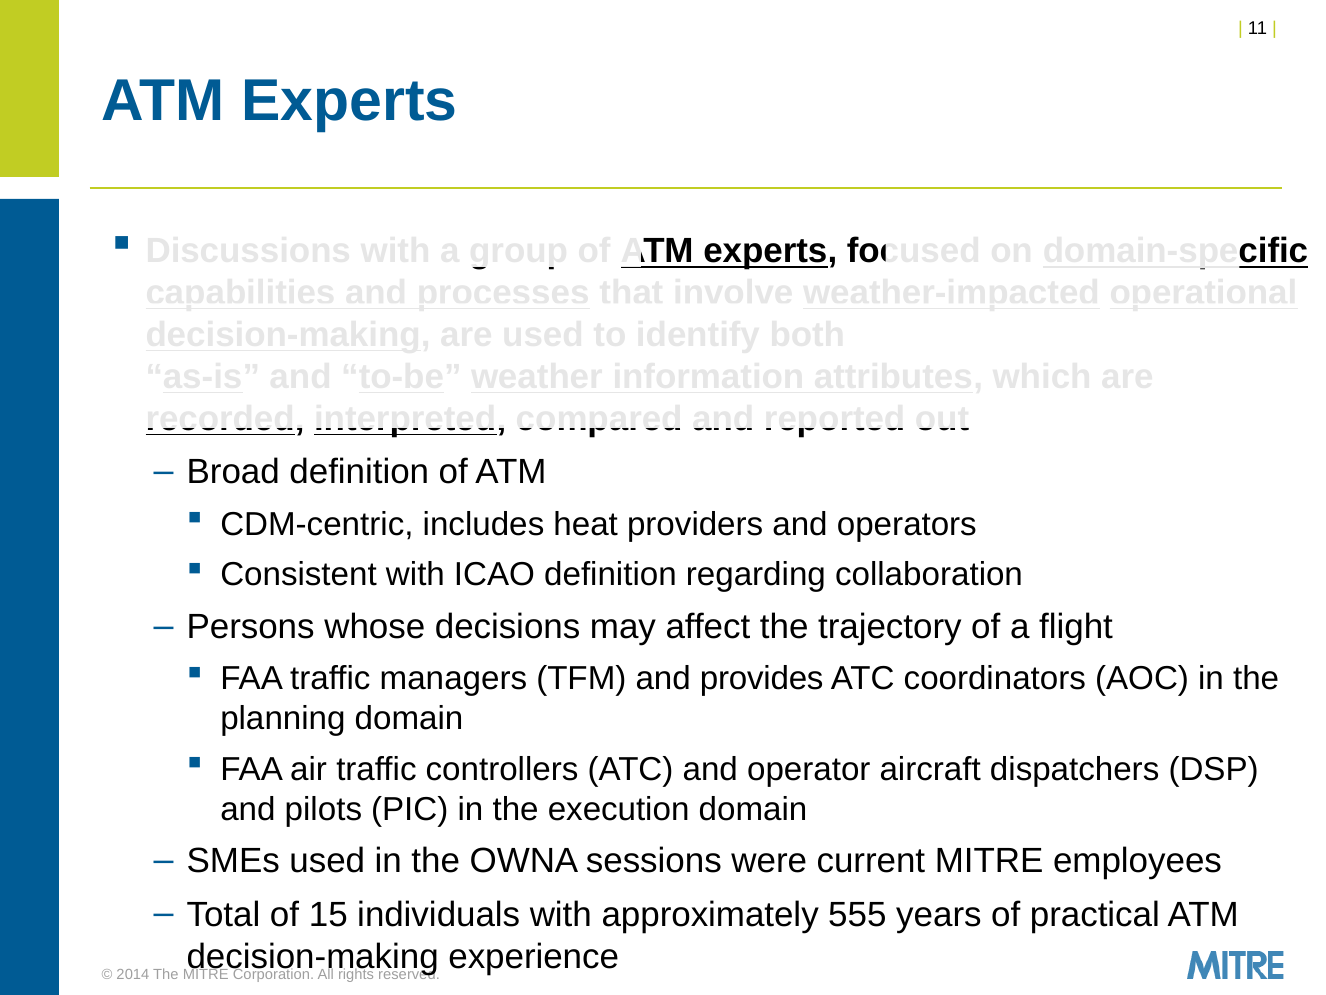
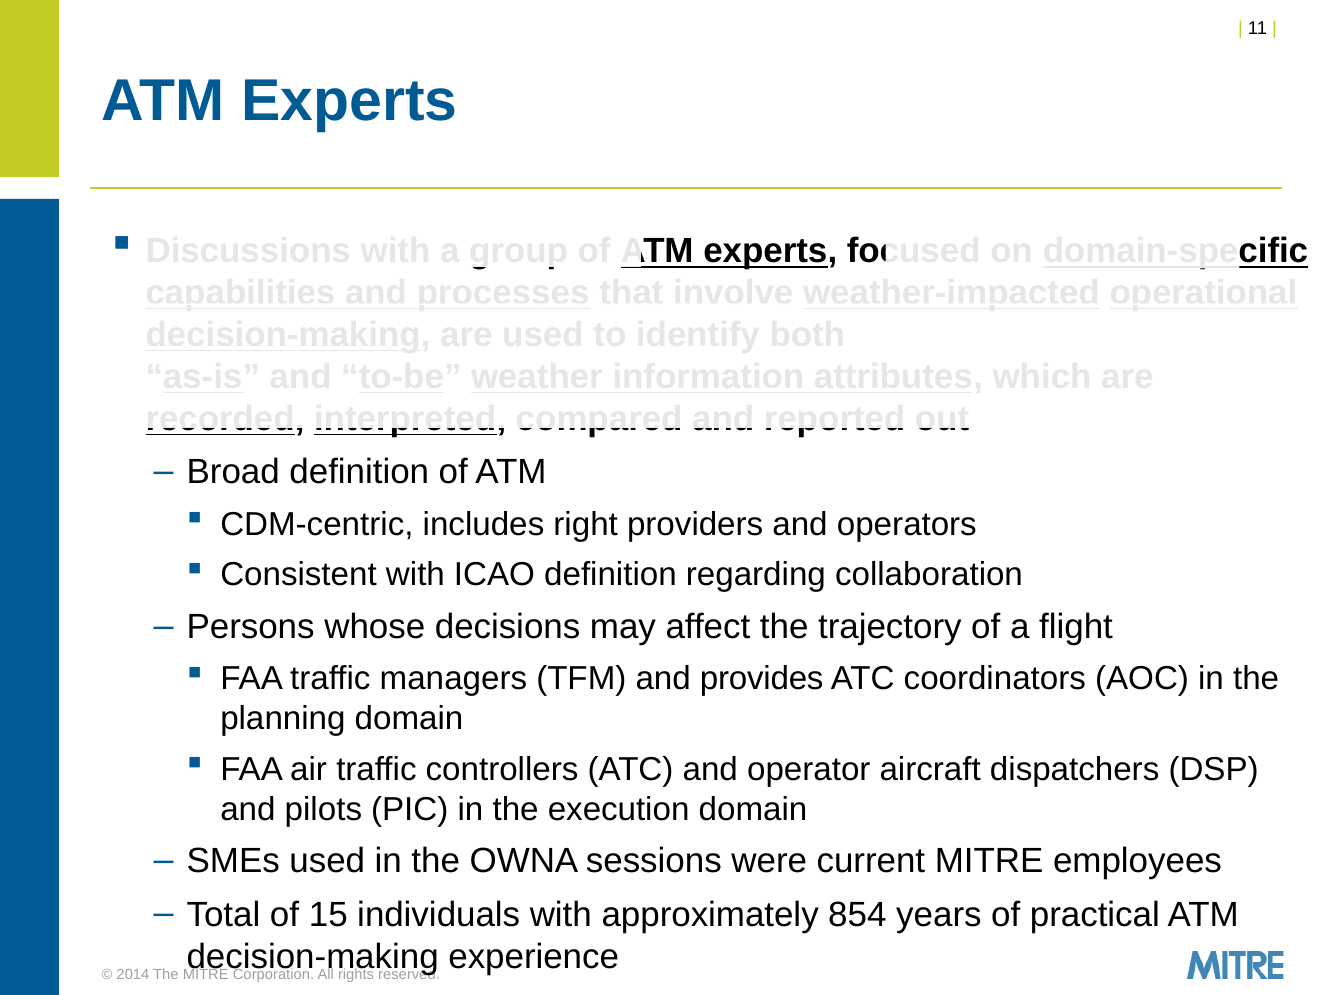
heat: heat -> right (586, 524)
555: 555 -> 854 (857, 914)
